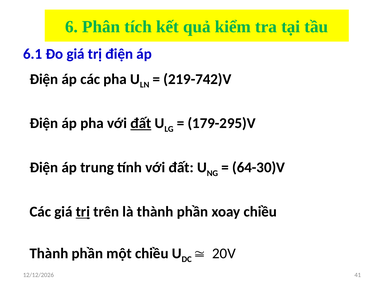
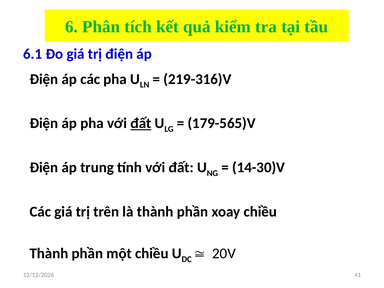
219-742)V: 219-742)V -> 219-316)V (197, 79)
179-295)V: 179-295)V -> 179-565)V (222, 123)
64-30)V: 64-30)V -> 14-30)V (259, 167)
trị underline: present -> none (83, 212)
